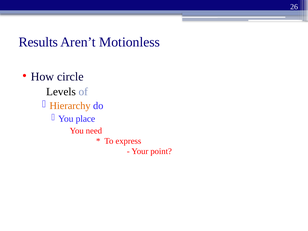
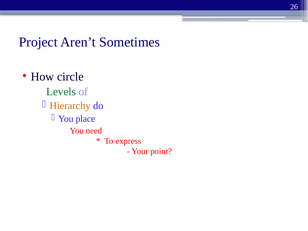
Results: Results -> Project (38, 42)
Motionless: Motionless -> Sometimes (130, 42)
Levels colour: black -> green (61, 92)
